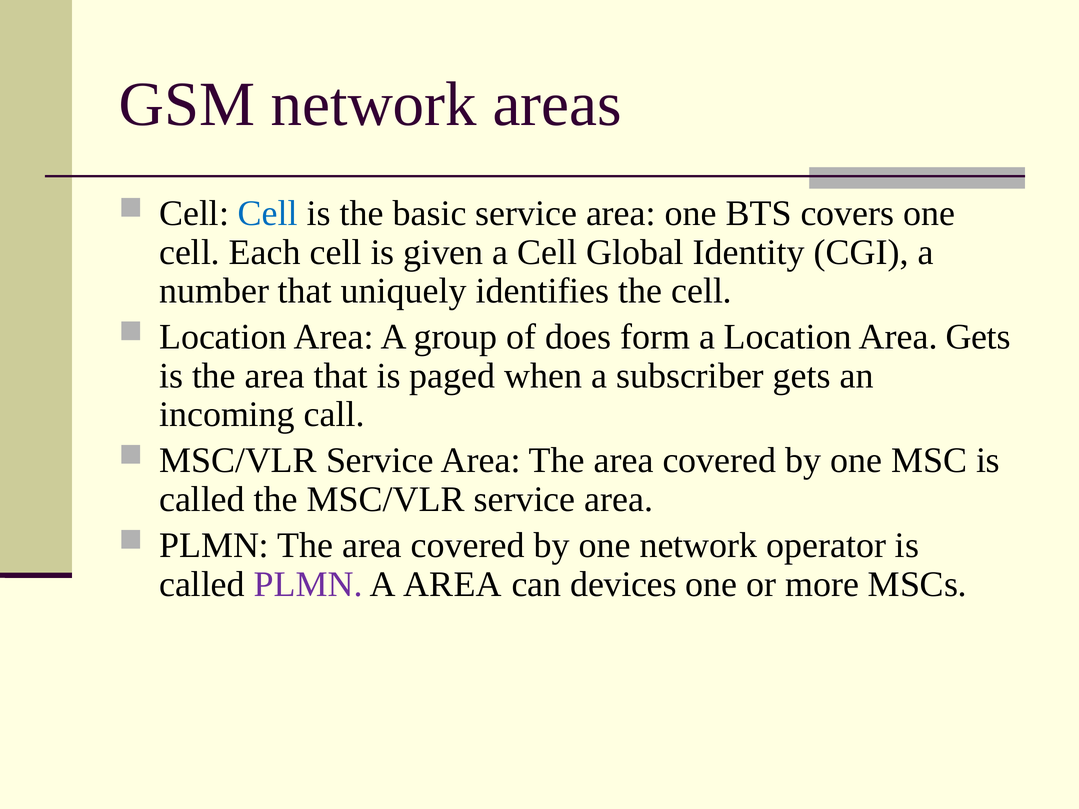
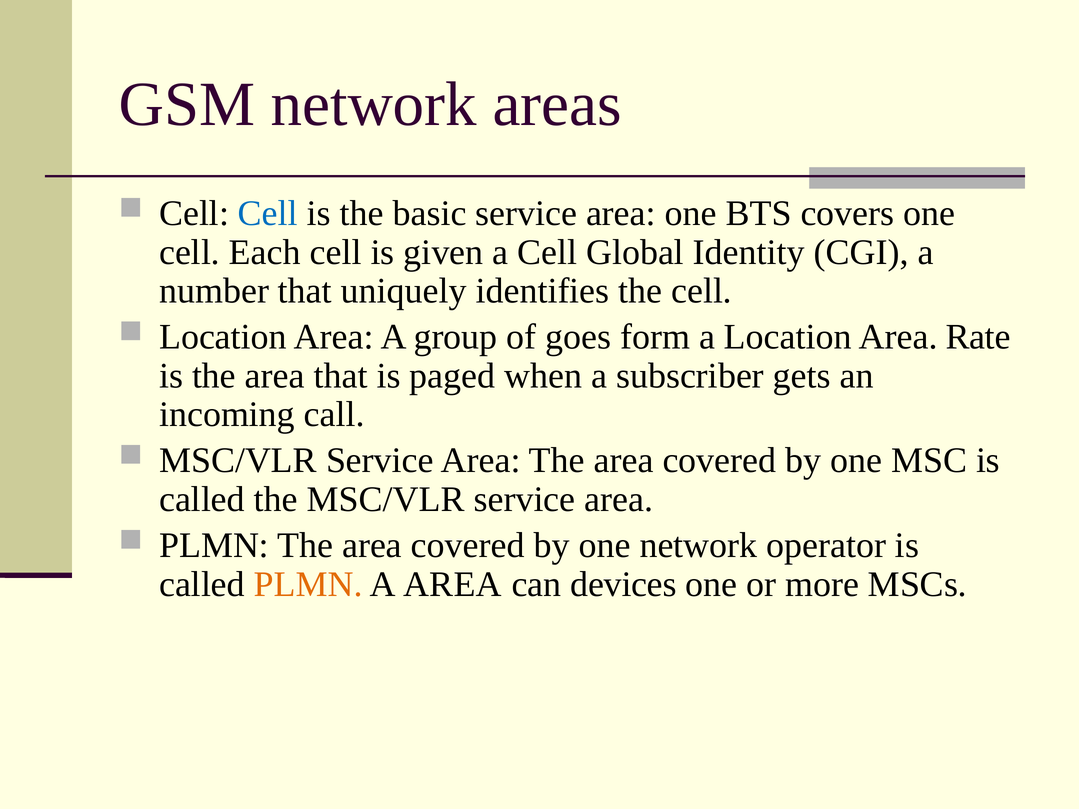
does: does -> goes (578, 337)
Area Gets: Gets -> Rate (978, 337)
PLMN colour: purple -> orange (308, 584)
